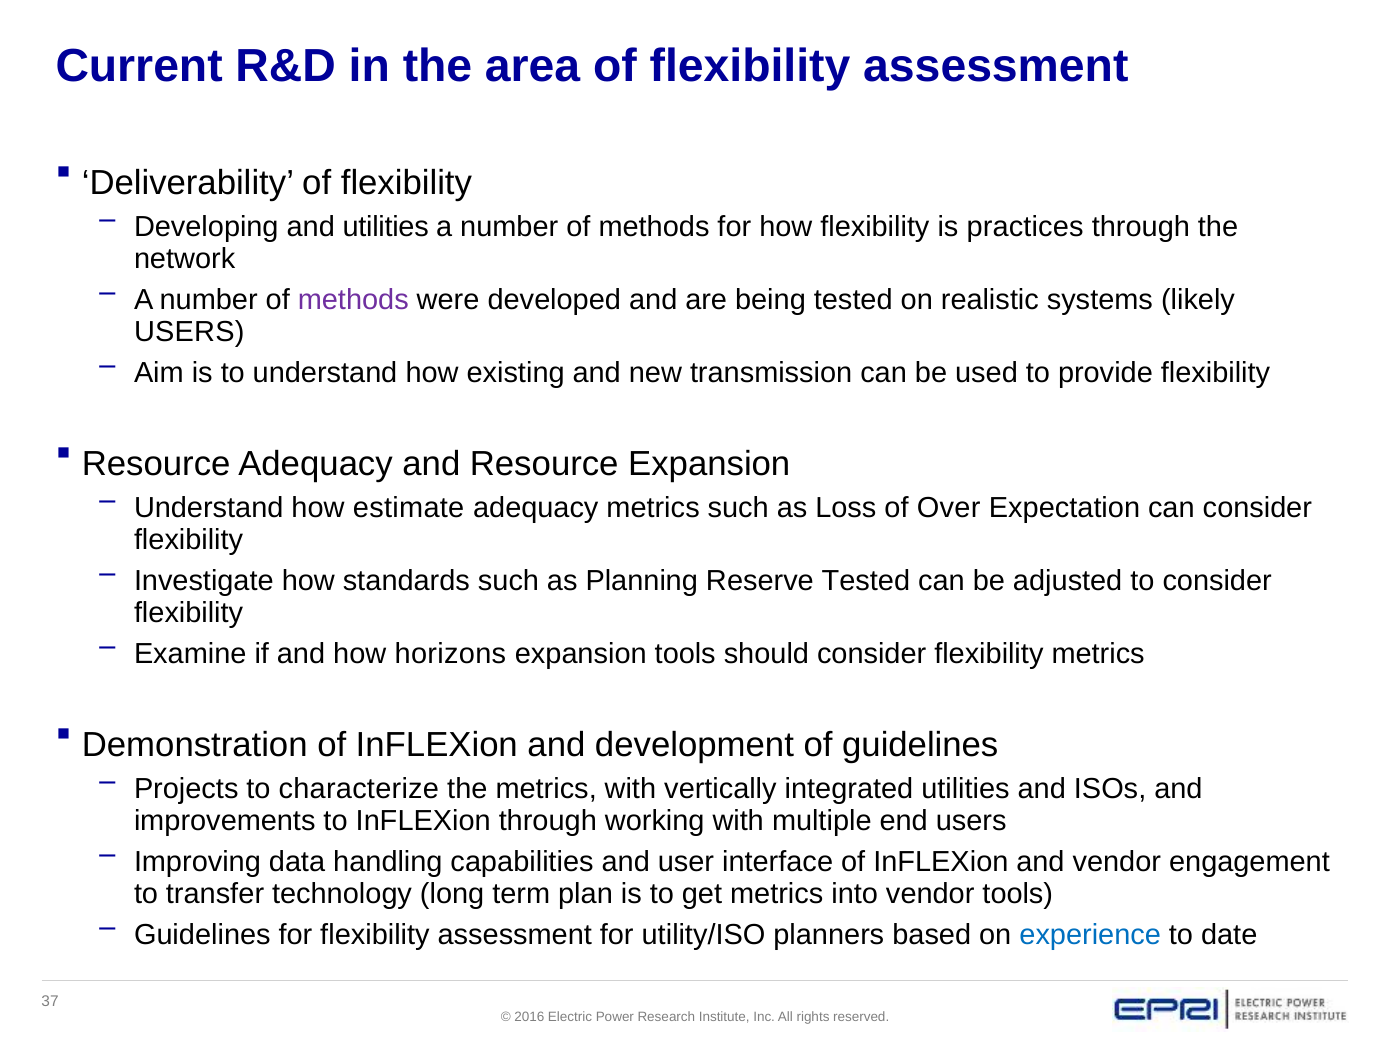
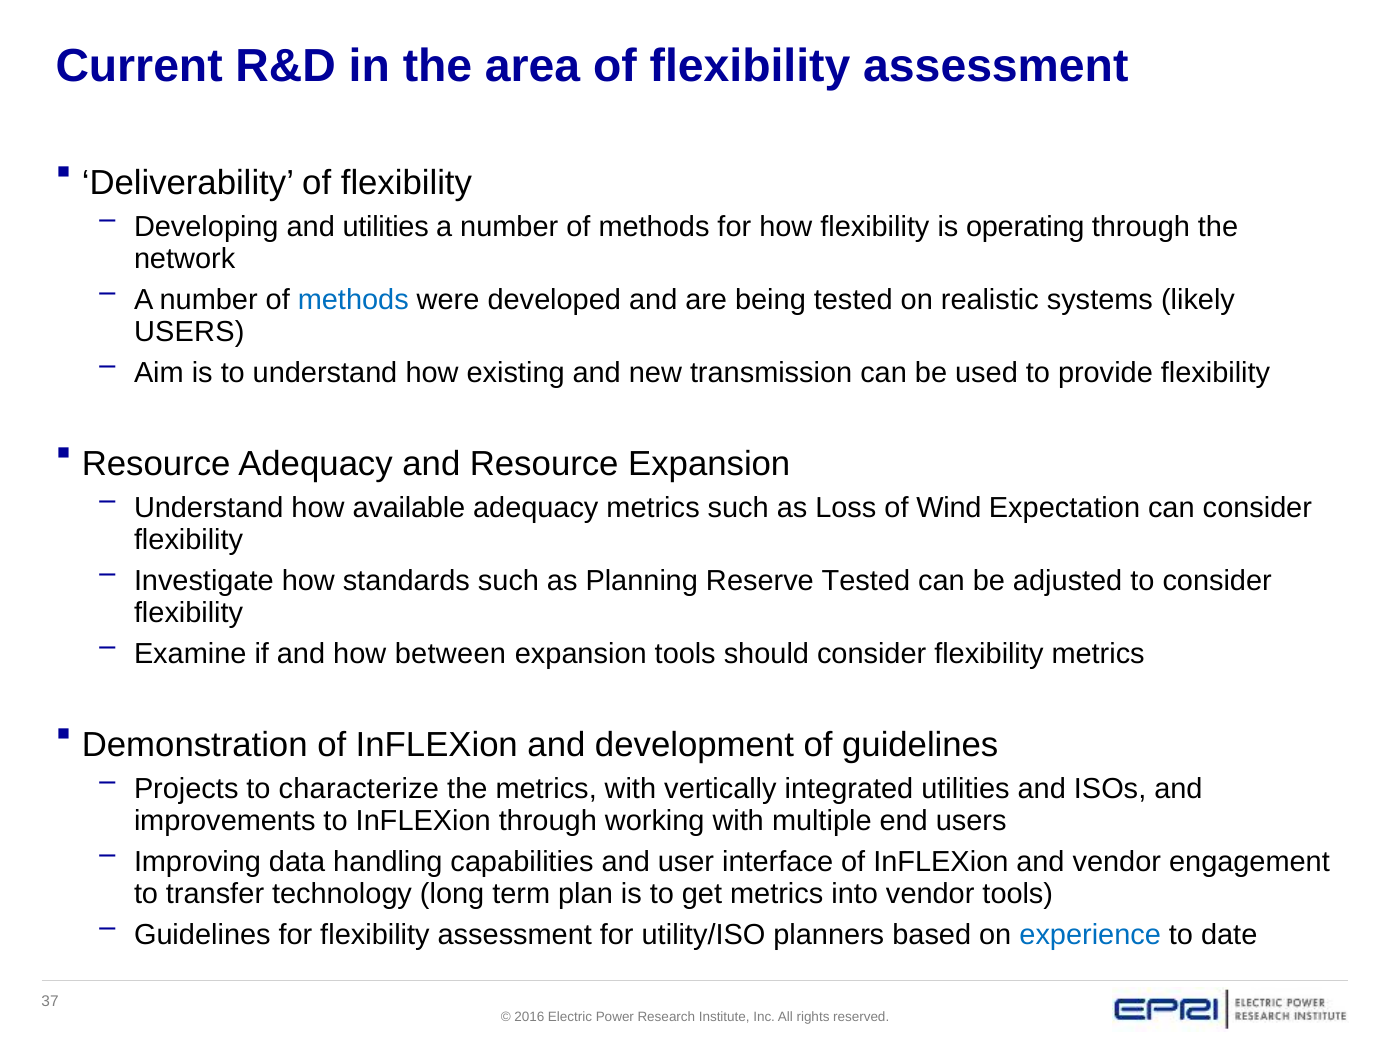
practices: practices -> operating (1025, 227)
methods colour: purple -> blue (353, 300)
estimate: estimate -> available (409, 508)
Over: Over -> Wind (949, 508)
horizons: horizons -> between (450, 654)
